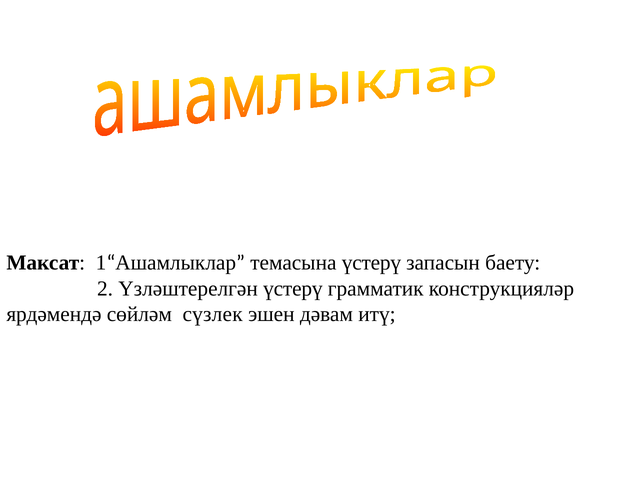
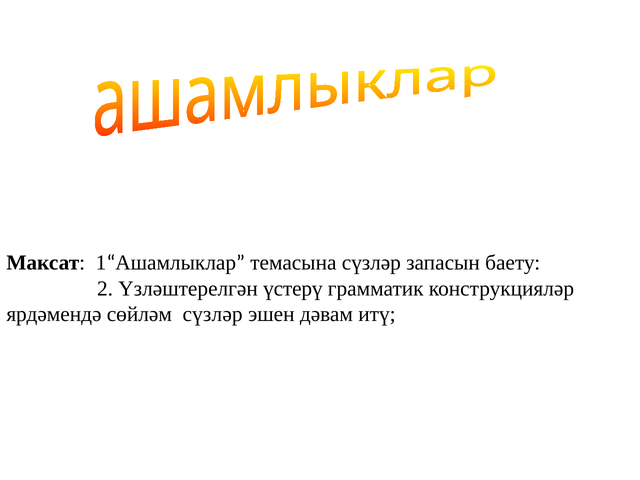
темасына үстерү: үстерү -> сүзләр (371, 263)
сөйләм сүзлек: сүзлек -> сүзләр (213, 314)
